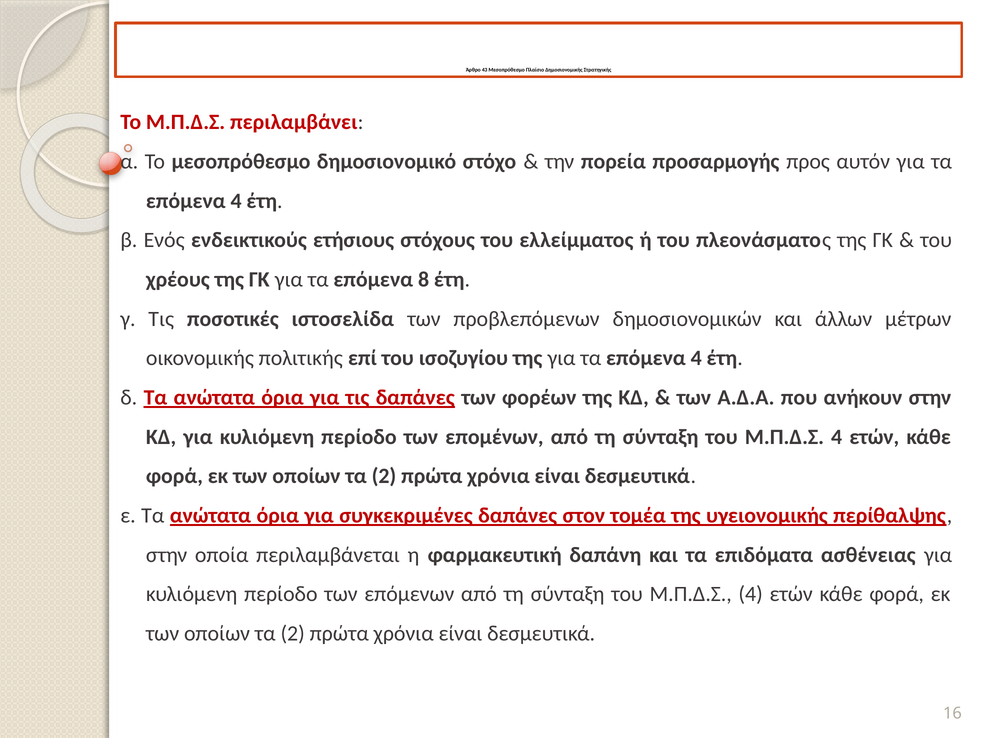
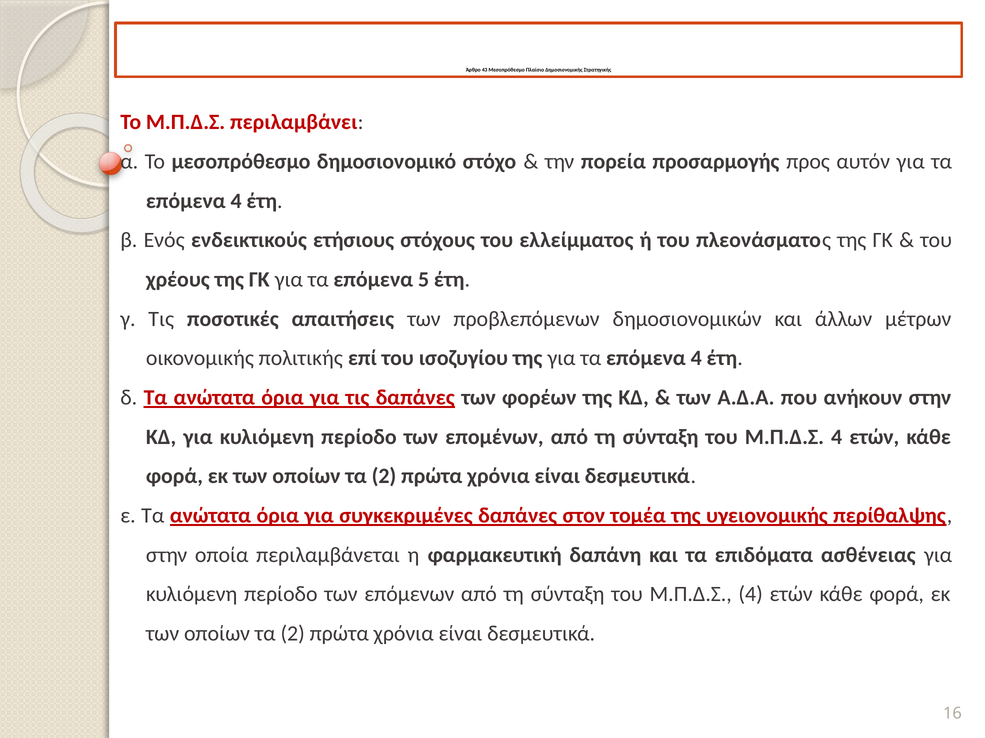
8: 8 -> 5 (424, 280)
ιστοσελίδα: ιστοσελίδα -> απαιτήσεις (343, 319)
